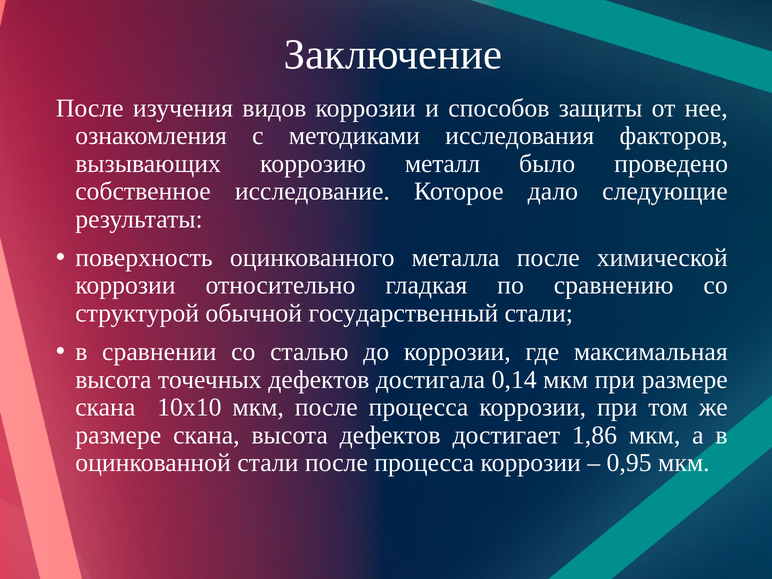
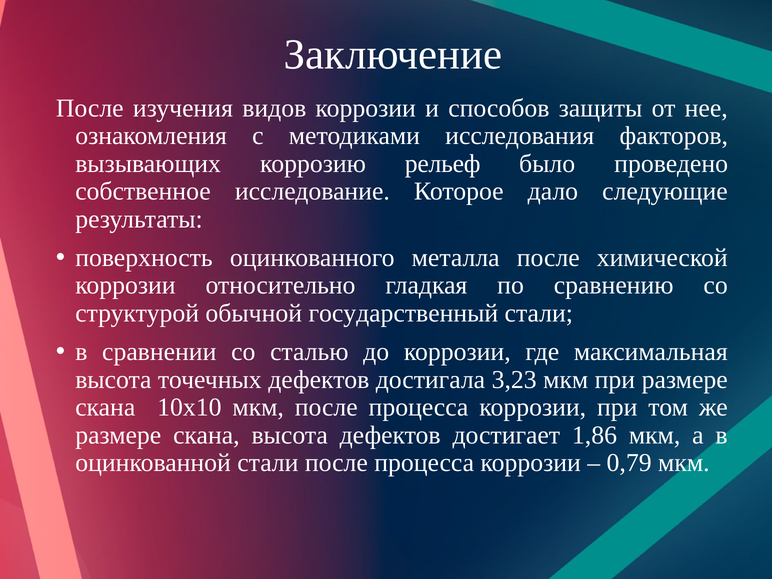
металл: металл -> рельеф (443, 164)
0,14: 0,14 -> 3,23 (514, 380)
0,95: 0,95 -> 0,79 (629, 463)
